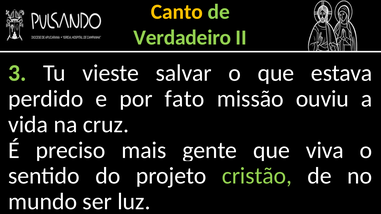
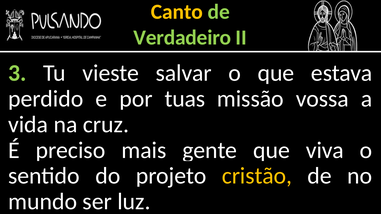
fato: fato -> tuas (185, 99)
ouviu: ouviu -> vossa (322, 99)
cristão colour: light green -> yellow (257, 176)
